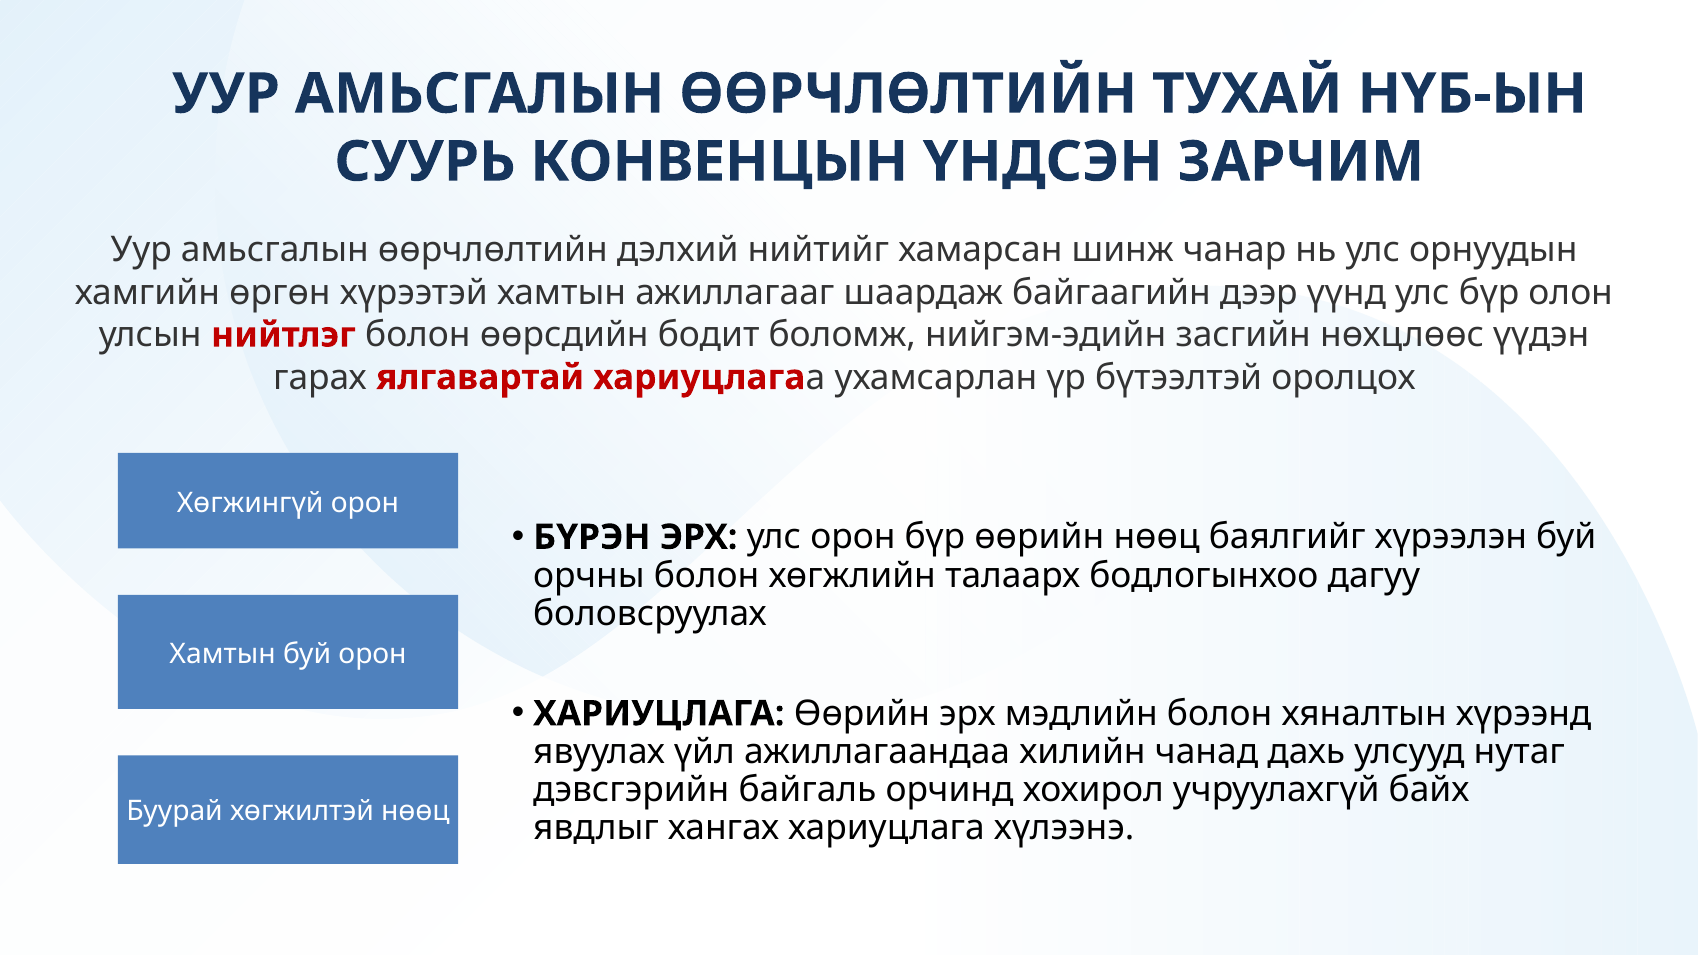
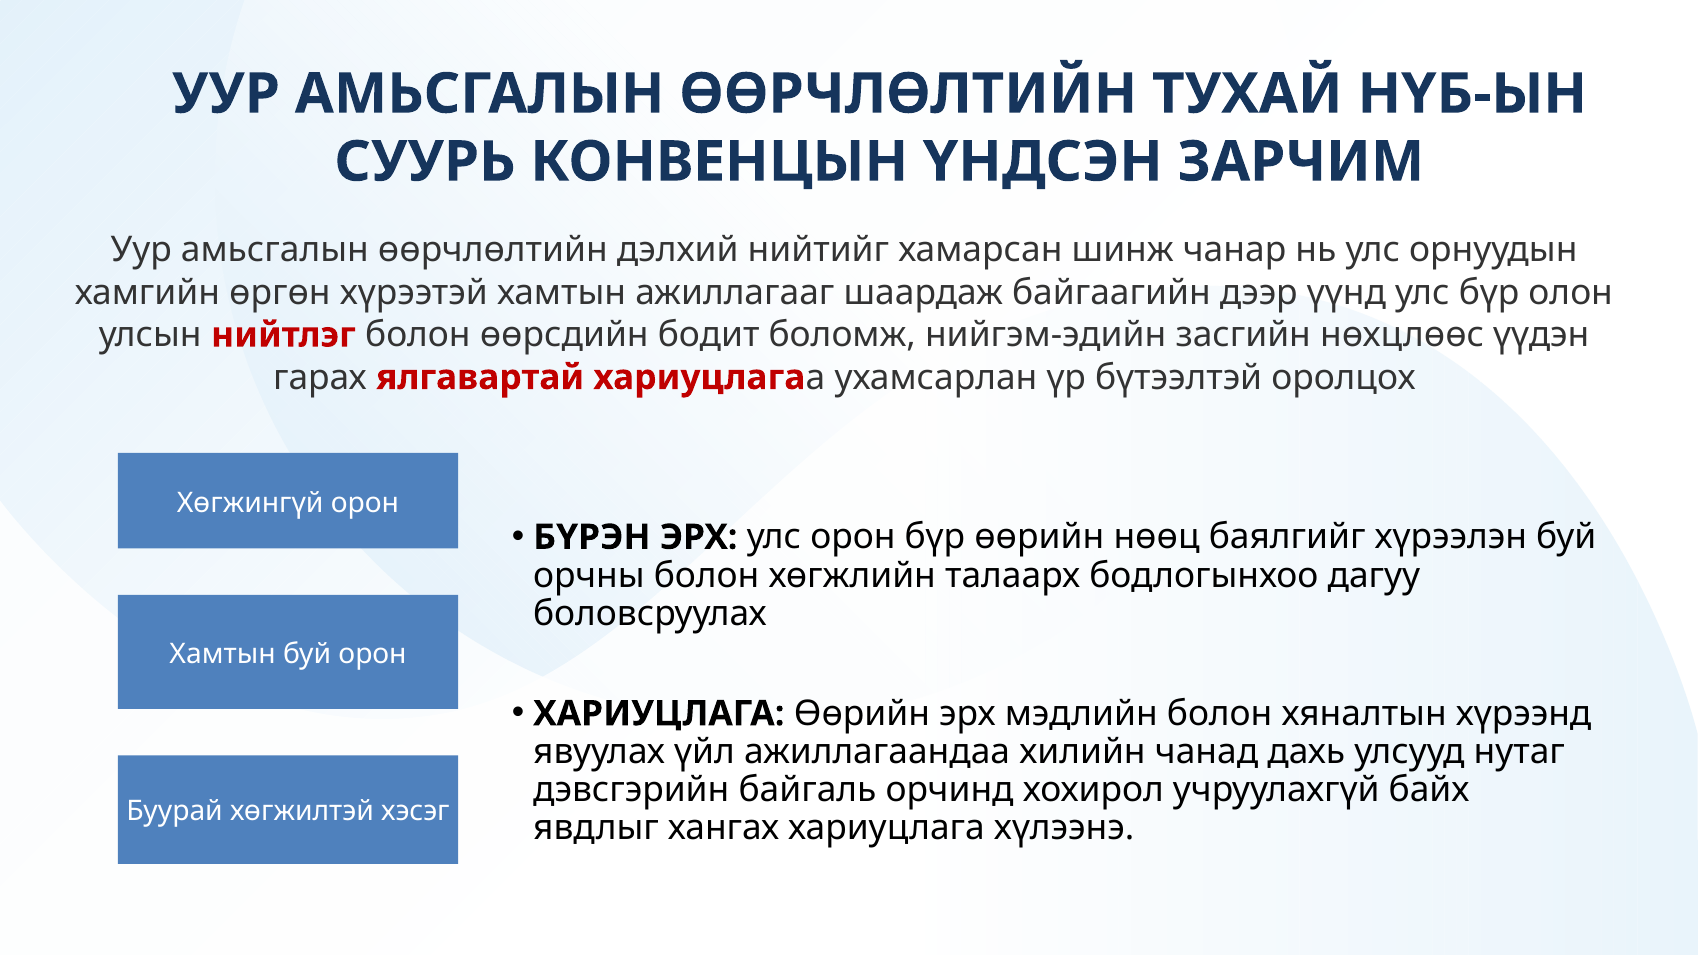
хөгжилтэй нөөц: нөөц -> хэсэг (415, 812)
